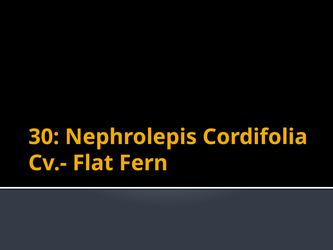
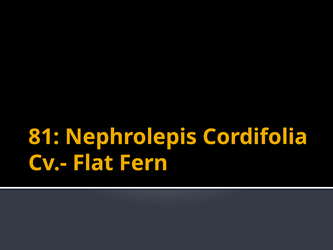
30: 30 -> 81 (44, 137)
